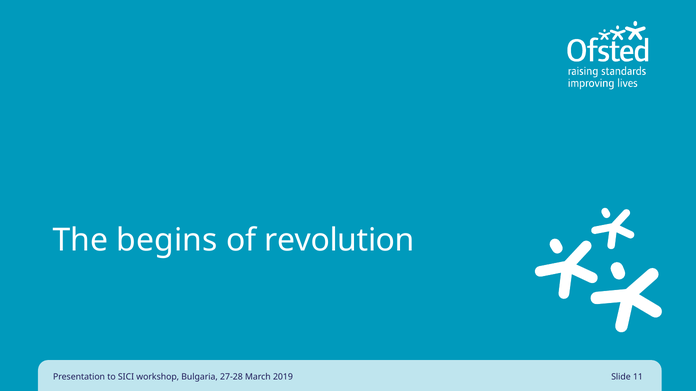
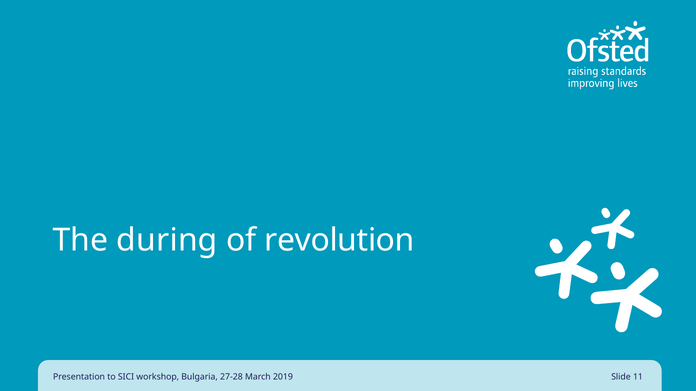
begins: begins -> during (167, 240)
